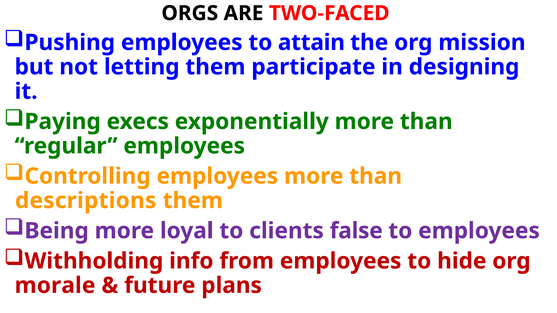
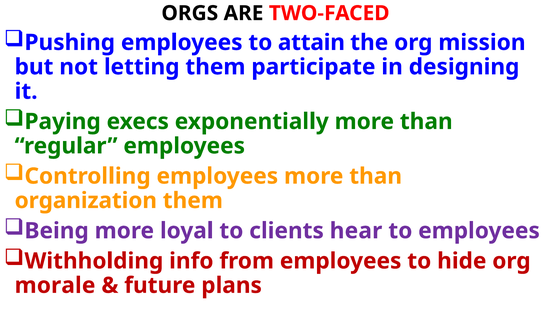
descriptions: descriptions -> organization (86, 201)
false: false -> hear (356, 231)
